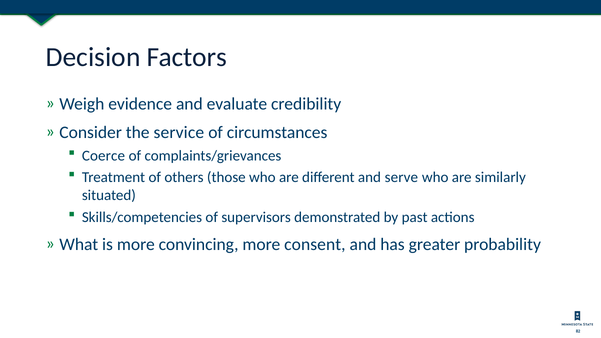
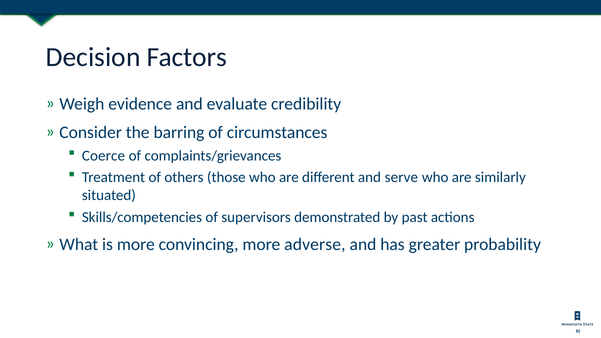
service: service -> barring (179, 132)
consent: consent -> adverse (315, 244)
